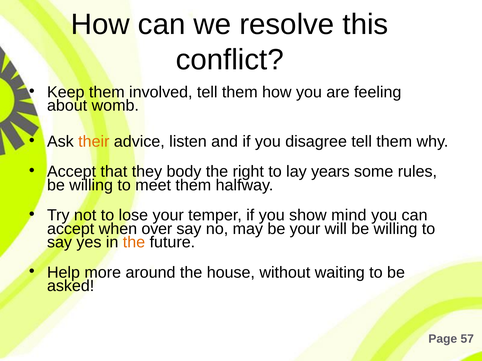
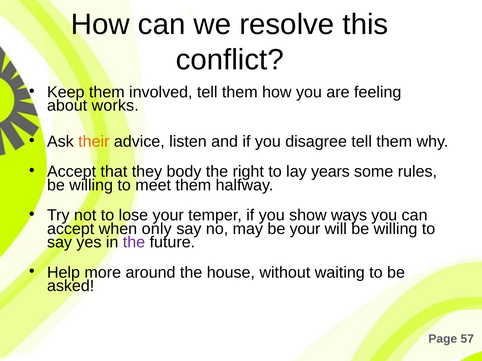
womb: womb -> works (115, 106)
mind: mind -> ways (349, 216)
over: over -> only (157, 229)
the colour: orange -> purple (134, 243)
